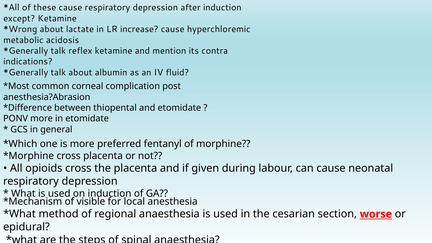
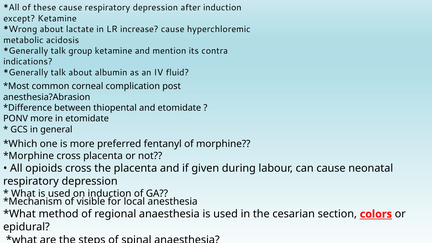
reflex: reflex -> group (80, 51)
worse: worse -> colors (376, 214)
